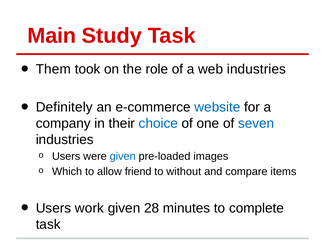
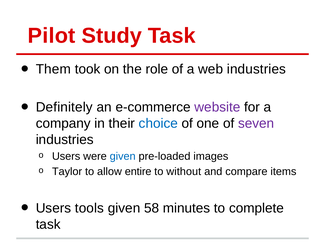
Main: Main -> Pilot (52, 36)
website colour: blue -> purple (217, 107)
seven colour: blue -> purple (256, 123)
Which: Which -> Taylor (67, 171)
friend: friend -> entire (138, 171)
work: work -> tools (89, 208)
28: 28 -> 58 (152, 208)
